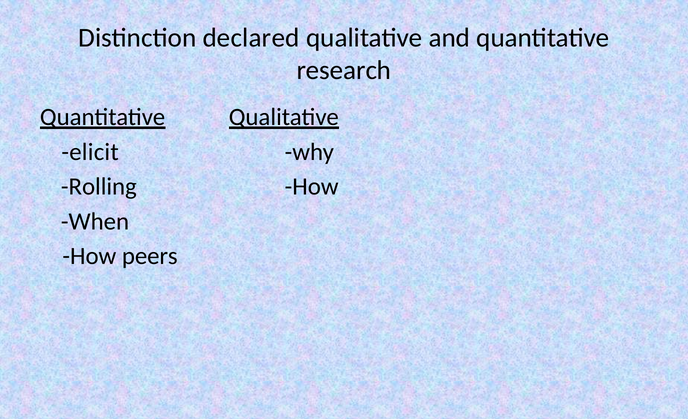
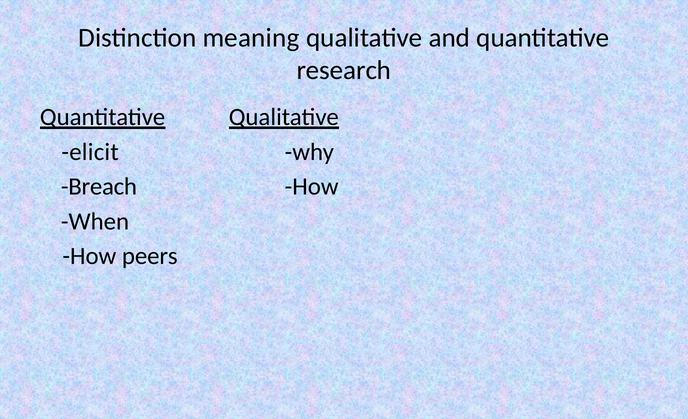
declared: declared -> meaning (251, 38)
Rolling: Rolling -> Breach (99, 187)
